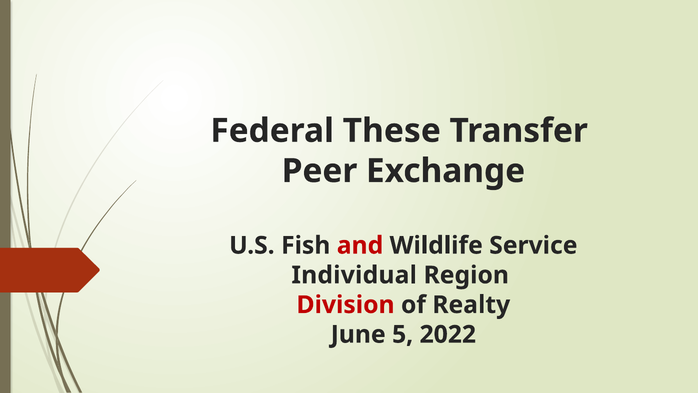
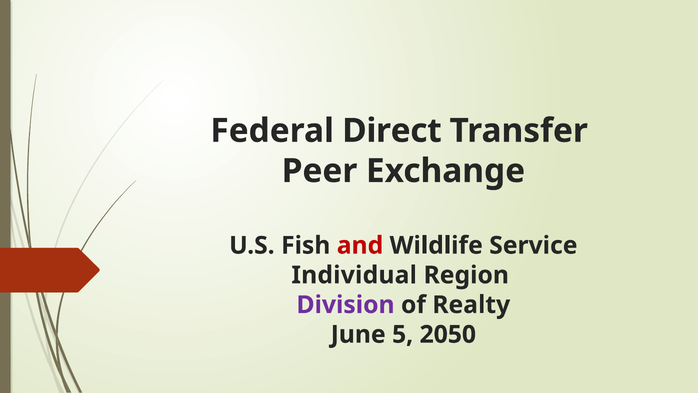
These: These -> Direct (392, 131)
Division colour: red -> purple (346, 305)
2022: 2022 -> 2050 (448, 334)
